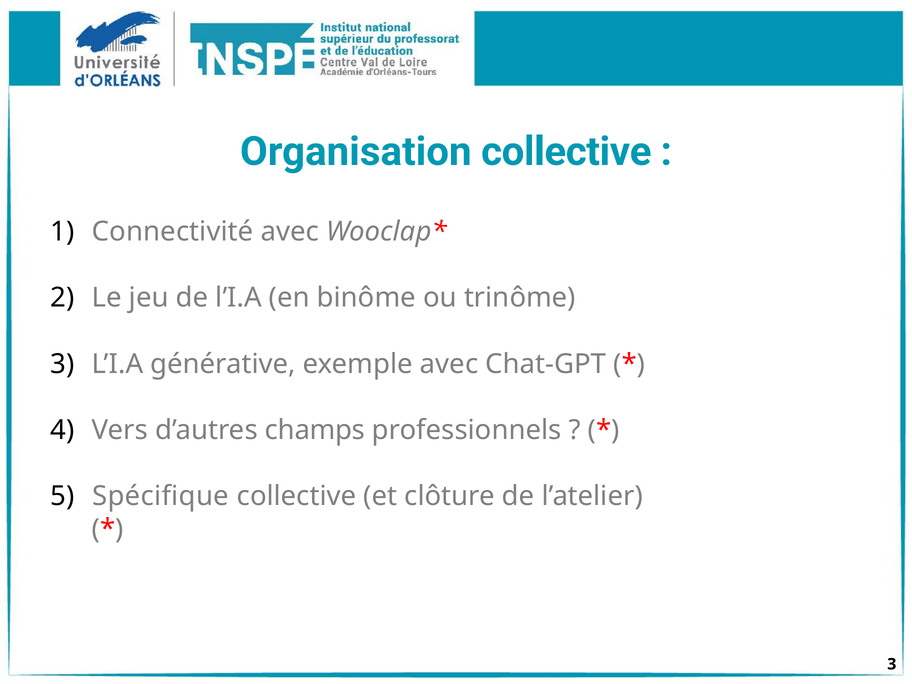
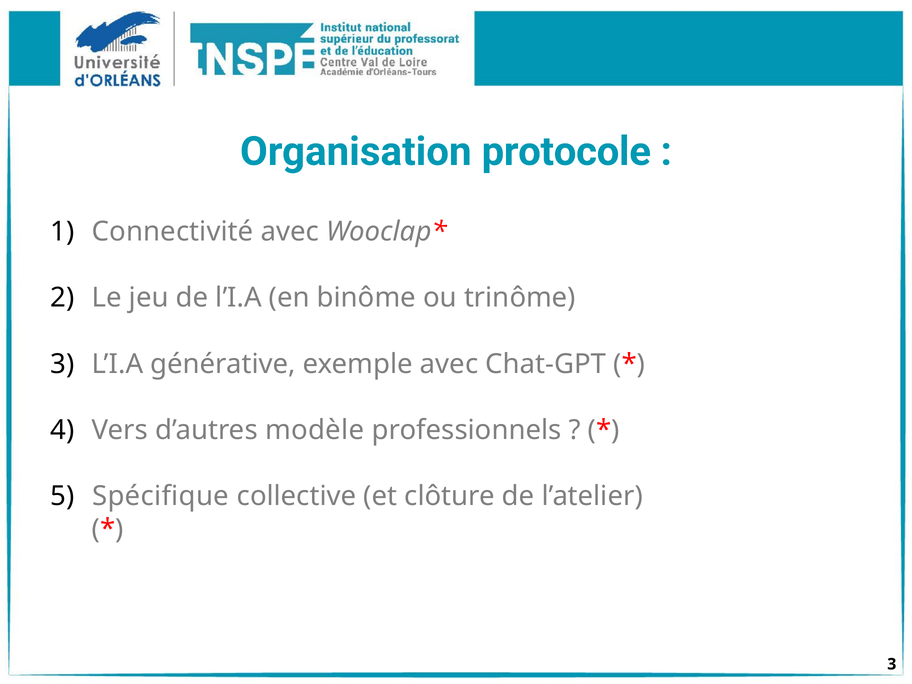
Organisation collective: collective -> protocole (566, 152)
champs: champs -> modèle (315, 430)
